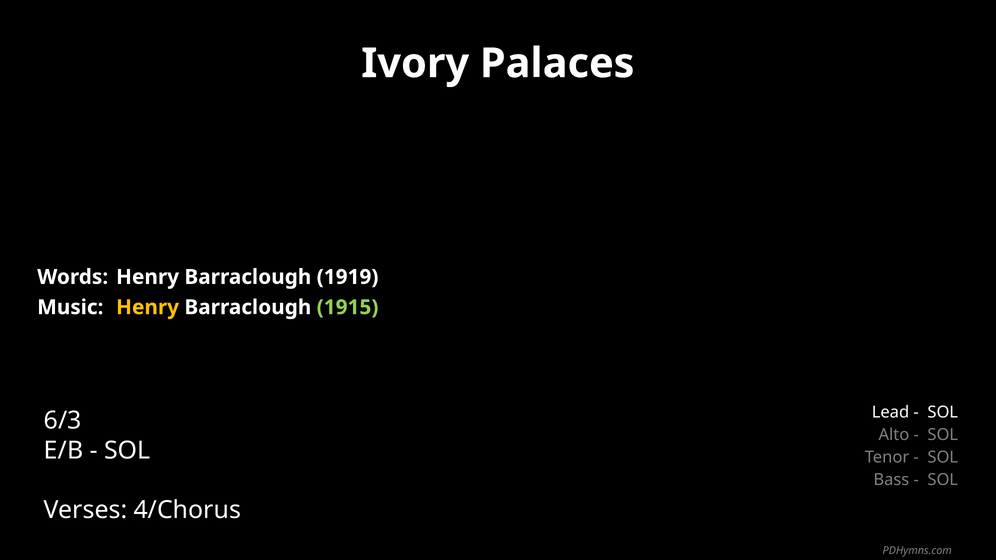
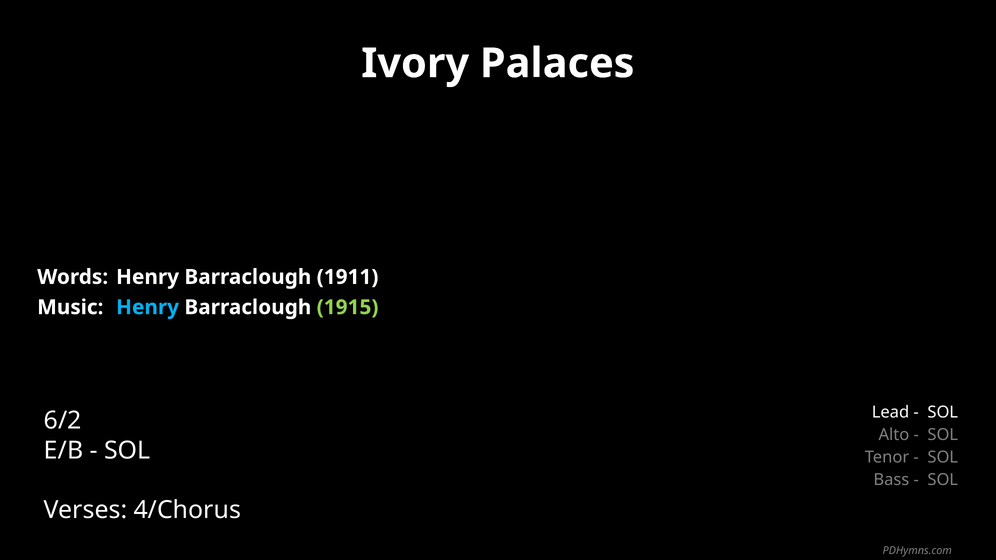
1919: 1919 -> 1911 (348, 277)
Henry colour: yellow -> light blue (148, 307)
6/3: 6/3 -> 6/2 (63, 421)
